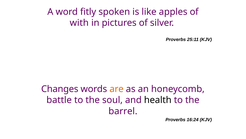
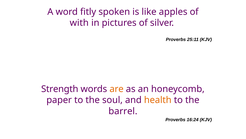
Changes: Changes -> Strength (60, 89)
battle: battle -> paper (59, 100)
health colour: black -> orange (158, 100)
